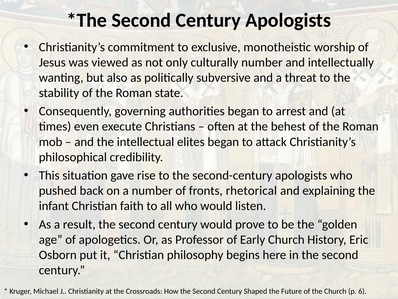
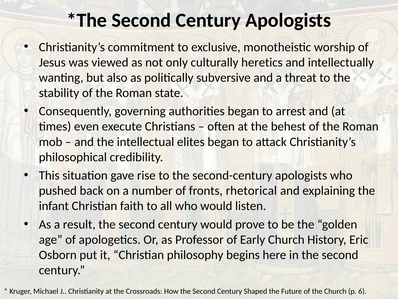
culturally number: number -> heretics (262, 62)
